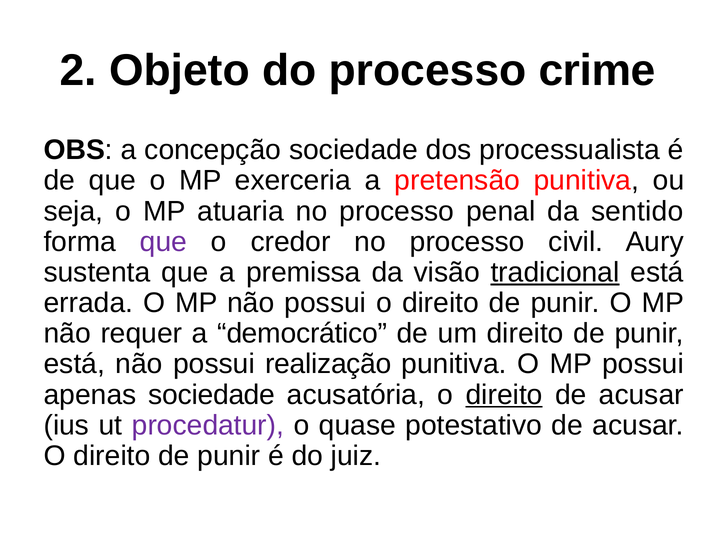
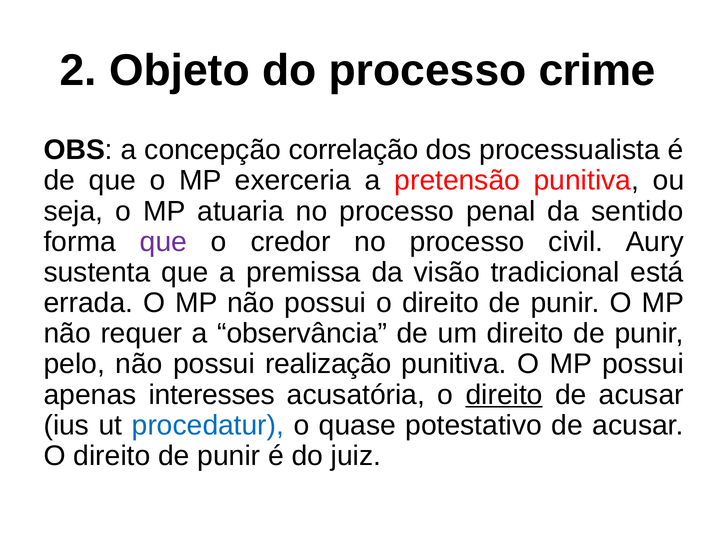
concepção sociedade: sociedade -> correlação (354, 150)
tradicional underline: present -> none (555, 272)
democrático: democrático -> observância (302, 334)
está: está -> pelo (74, 364)
apenas sociedade: sociedade -> interesses (212, 395)
procedatur colour: purple -> blue (208, 425)
